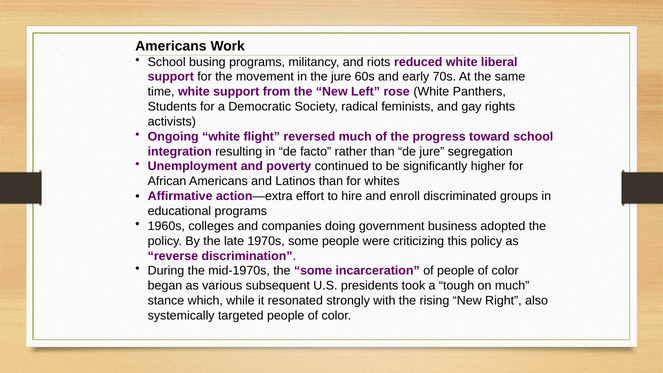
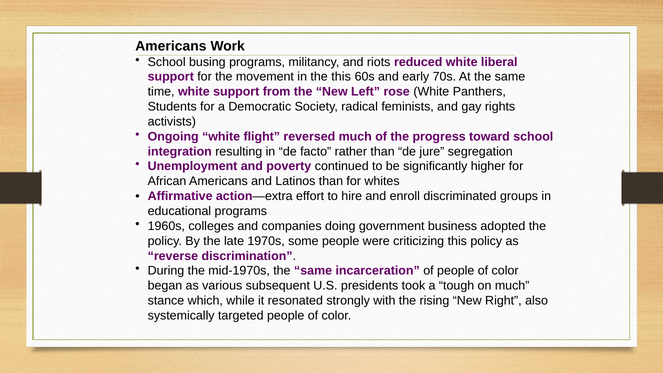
the jure: jure -> this (341, 77)
mid-1970s the some: some -> same (313, 271)
